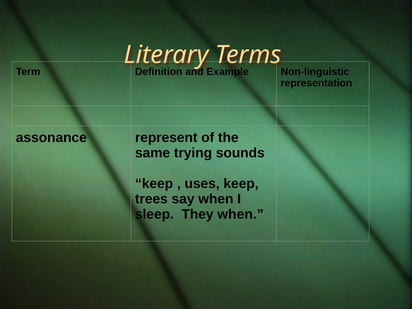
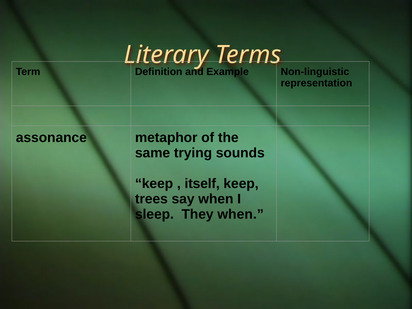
represent: represent -> metaphor (166, 138)
uses: uses -> itself (202, 184)
